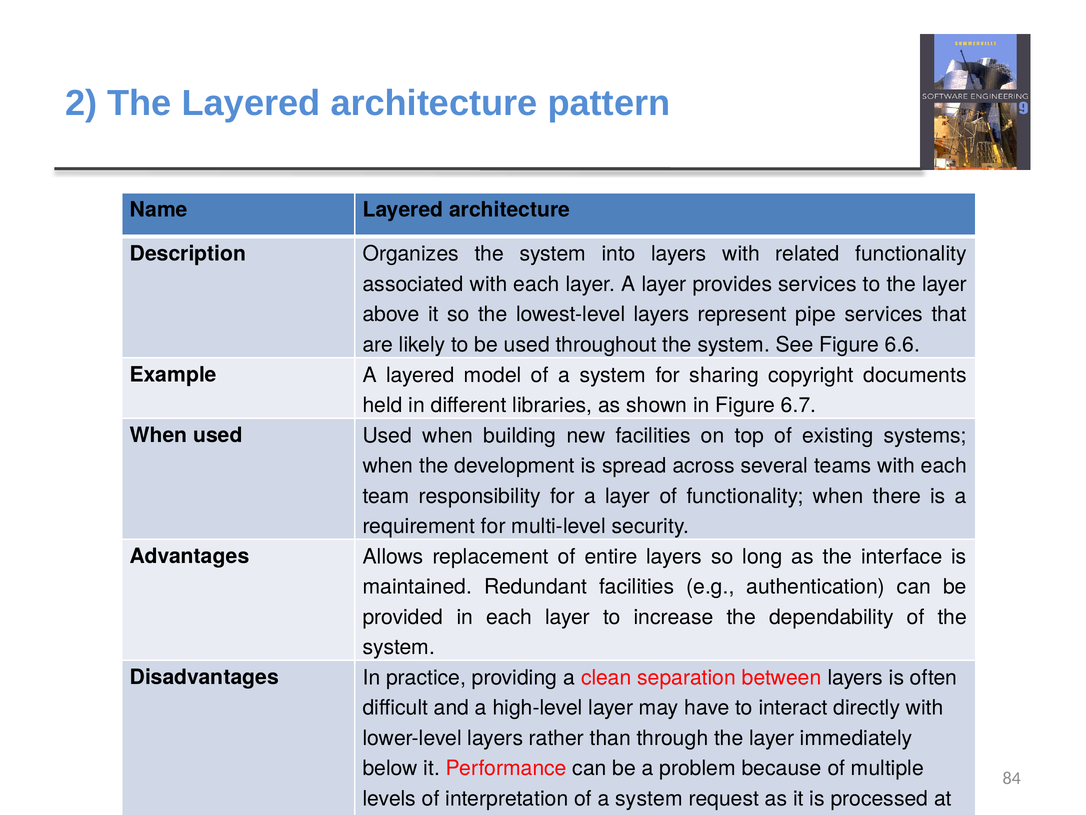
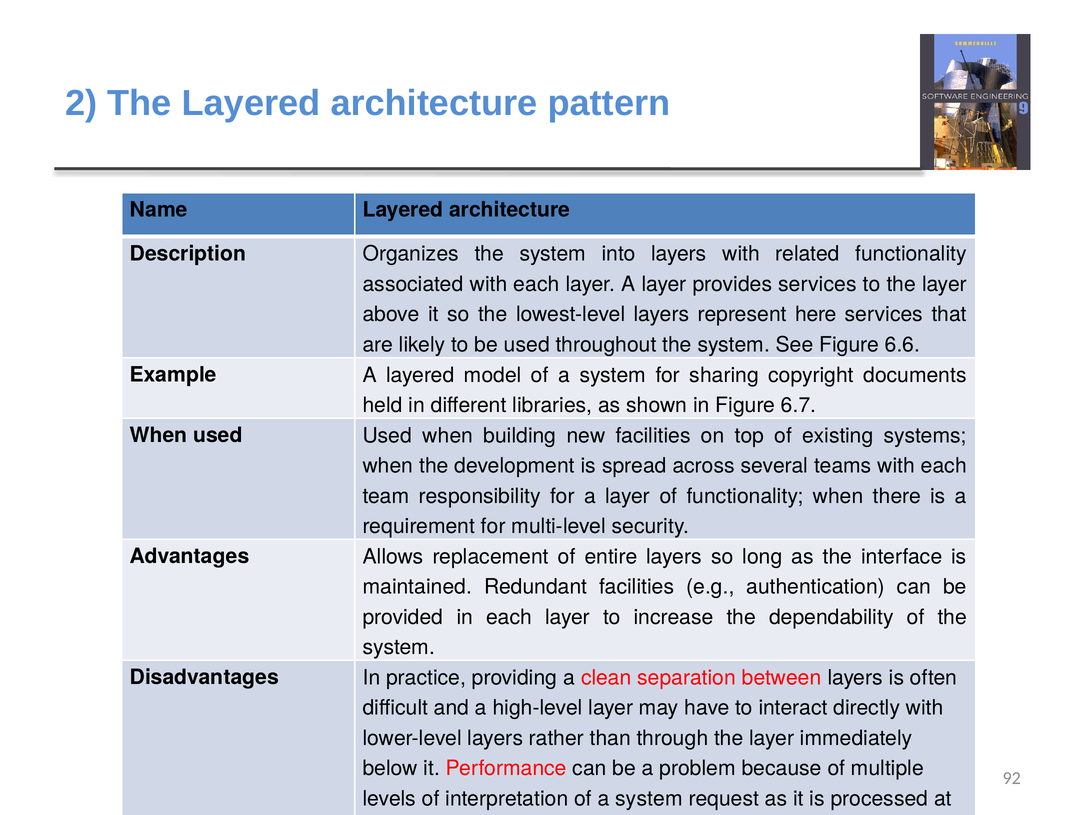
pipe: pipe -> here (816, 314)
84: 84 -> 92 (1012, 778)
